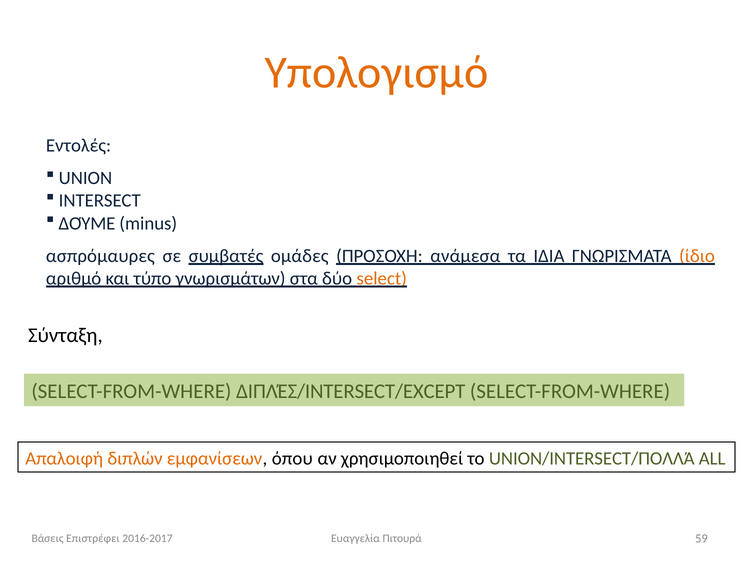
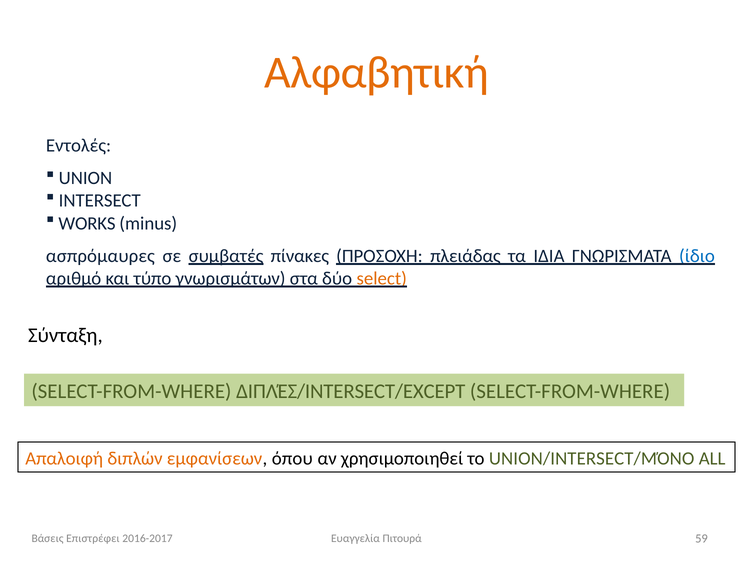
Υπολογισμό: Υπολογισμό -> Αλφαβητική (377, 73)
ΔΟΎΜΕ: ΔΟΎΜΕ -> WΟRKS (87, 224)
ομάδες: ομάδες -> πίνακες (300, 256)
ανάμεσα: ανάμεσα -> πλειάδας (465, 256)
ίδιο colour: orange -> blue (697, 256)
UNION/INTERSECT/ΠΟΛΛΆ: UNION/INTERSECT/ΠΟΛΛΆ -> UNION/INTERSECT/ΜΌΝΟ (592, 459)
